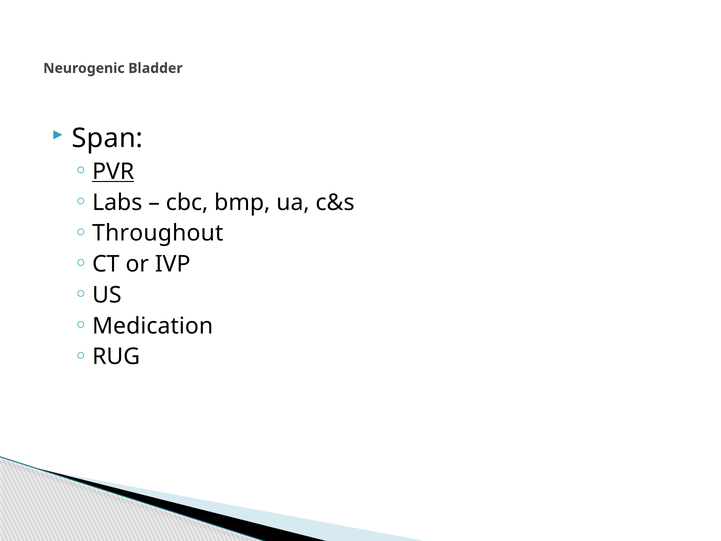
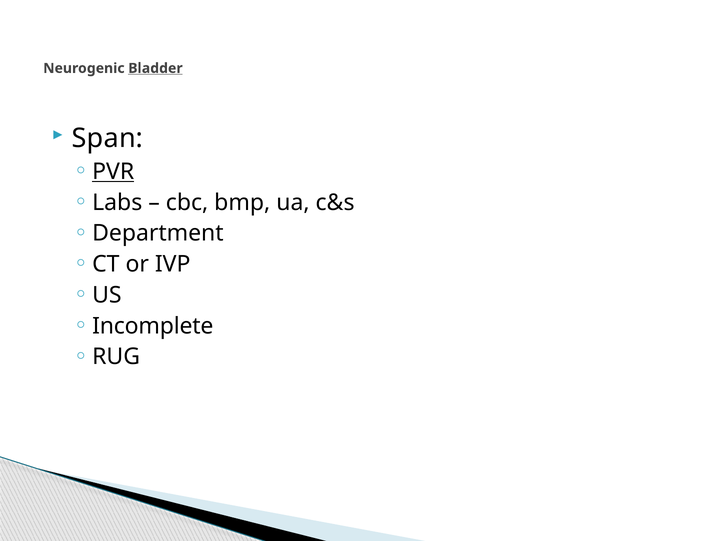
Bladder underline: none -> present (155, 68)
Throughout: Throughout -> Department (158, 233)
Medication: Medication -> Incomplete (153, 326)
